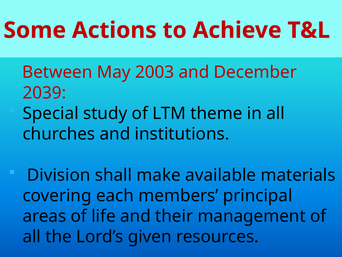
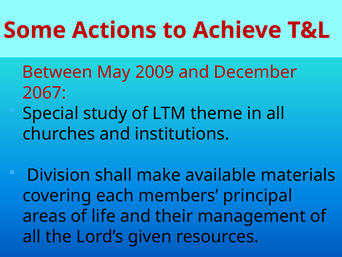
2003: 2003 -> 2009 (155, 72)
2039: 2039 -> 2067 (44, 93)
